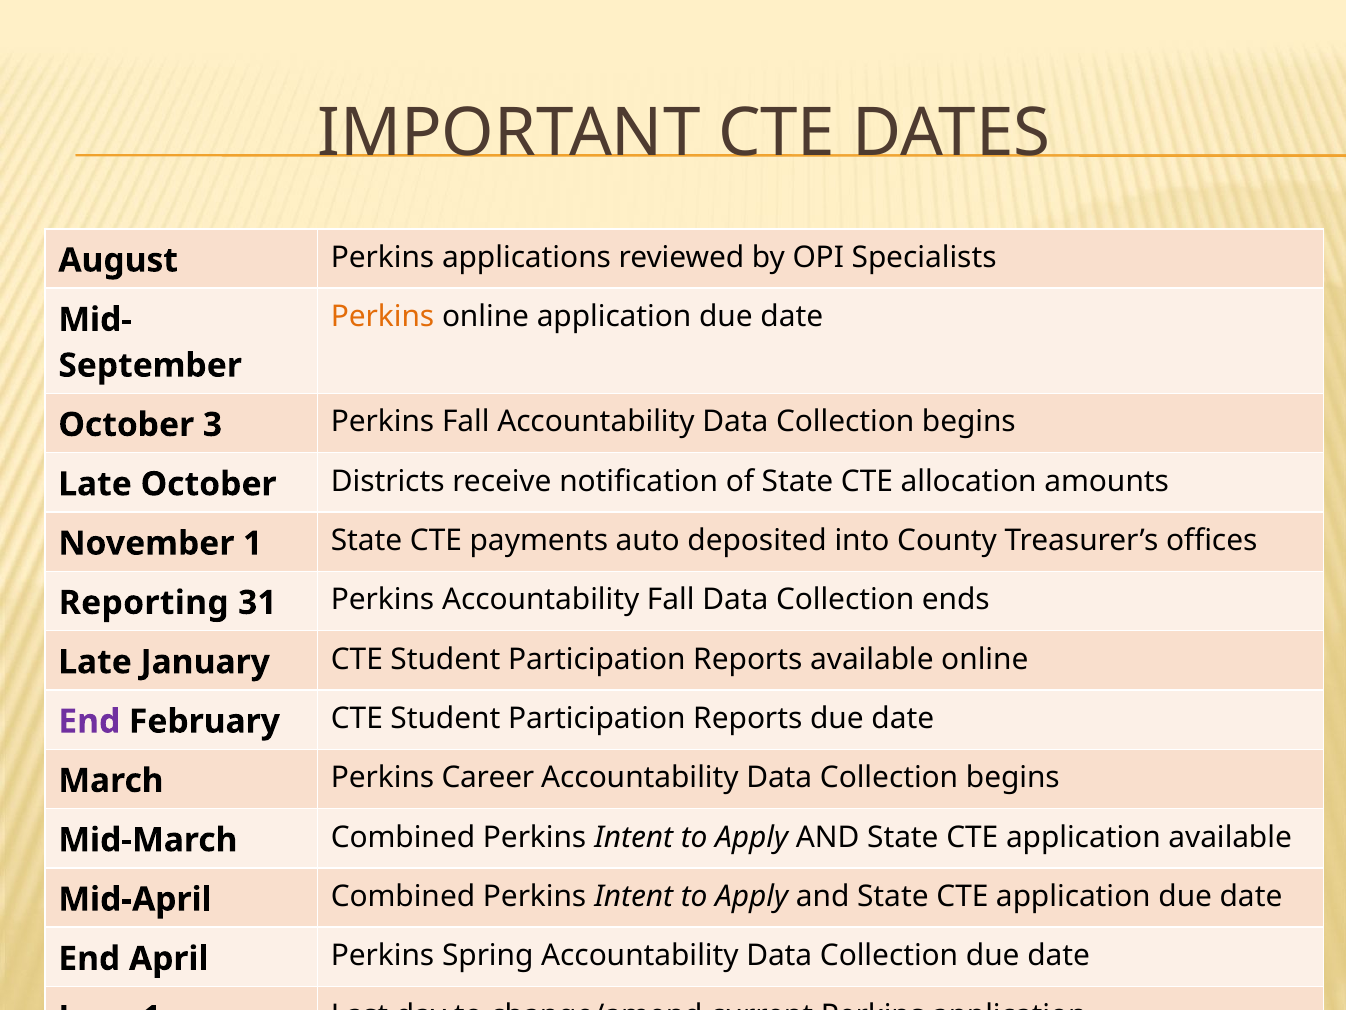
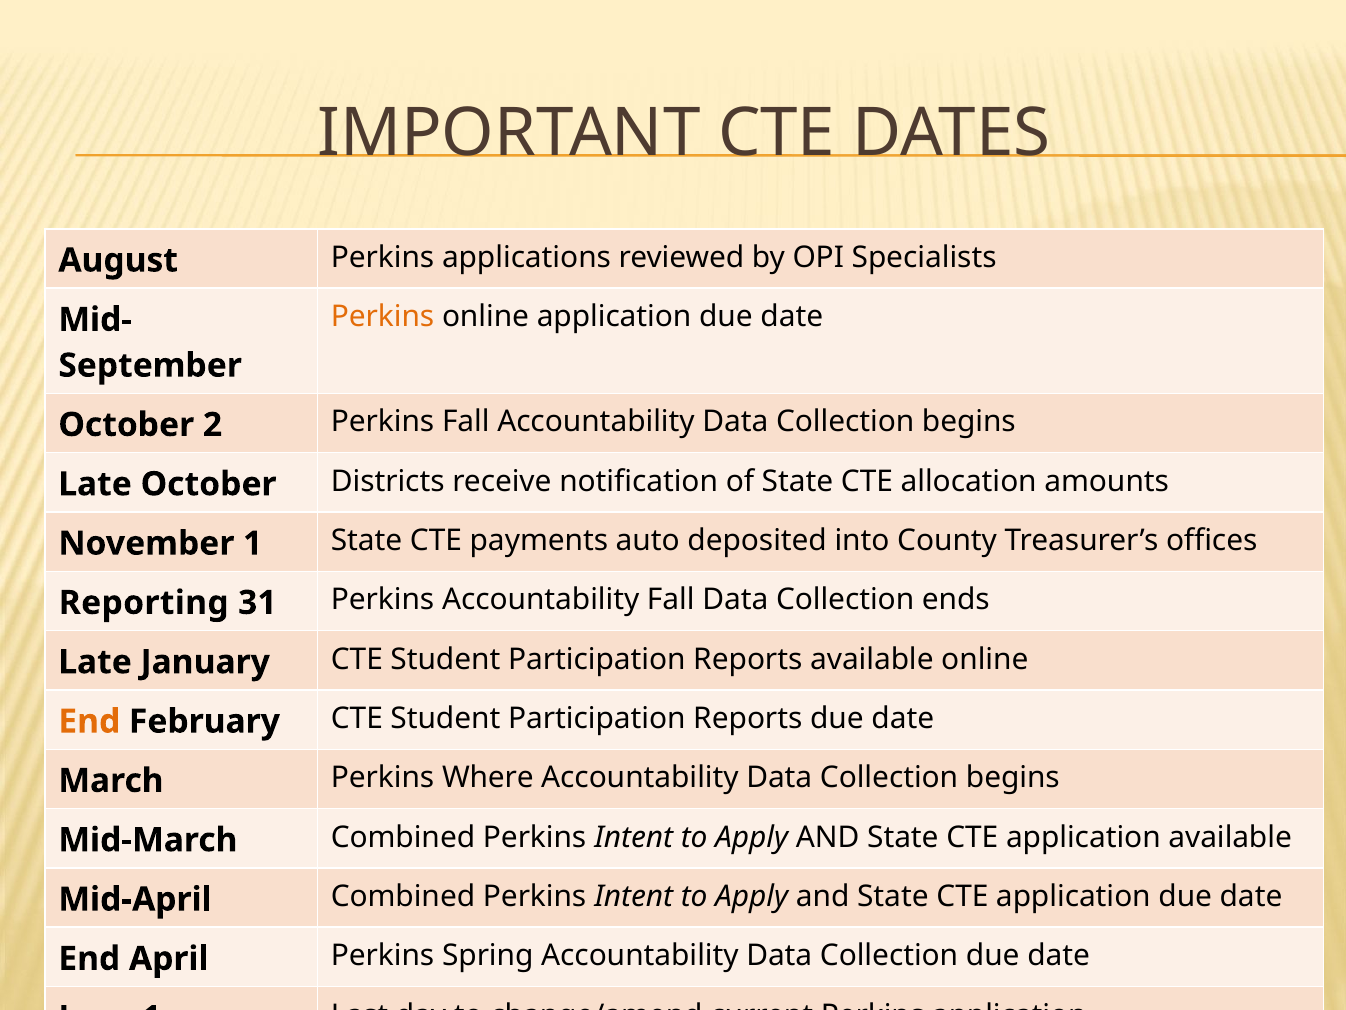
3: 3 -> 2 (213, 425)
End colour: purple -> orange (89, 721)
Career: Career -> Where (488, 778)
